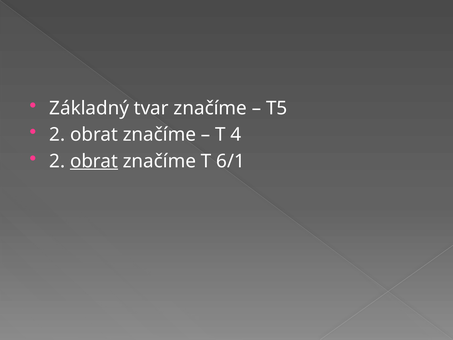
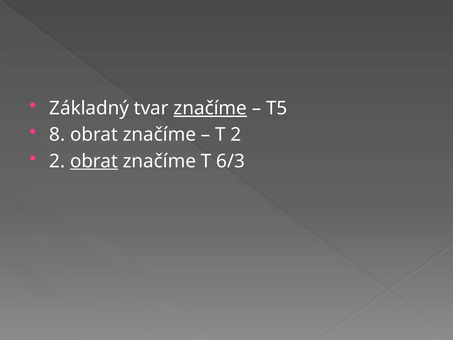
značíme underline: none -> present (210, 108)
2: 2 -> 8 (57, 135)
T 4: 4 -> 2 (236, 135)
6/1: 6/1 -> 6/3 (231, 161)
